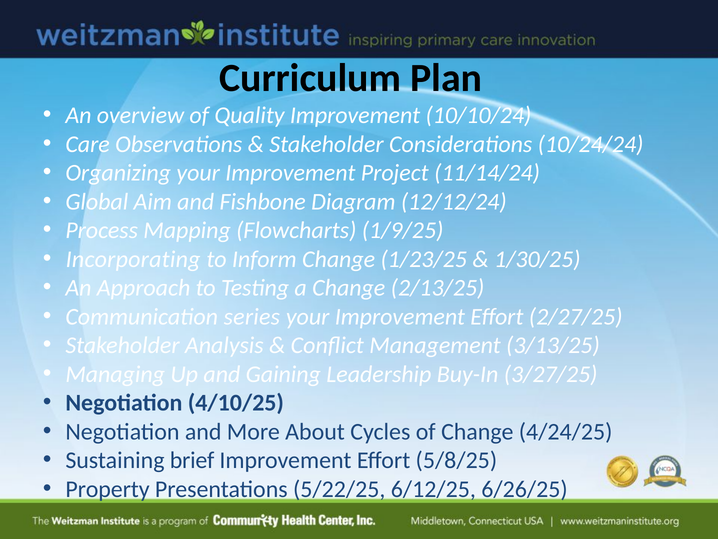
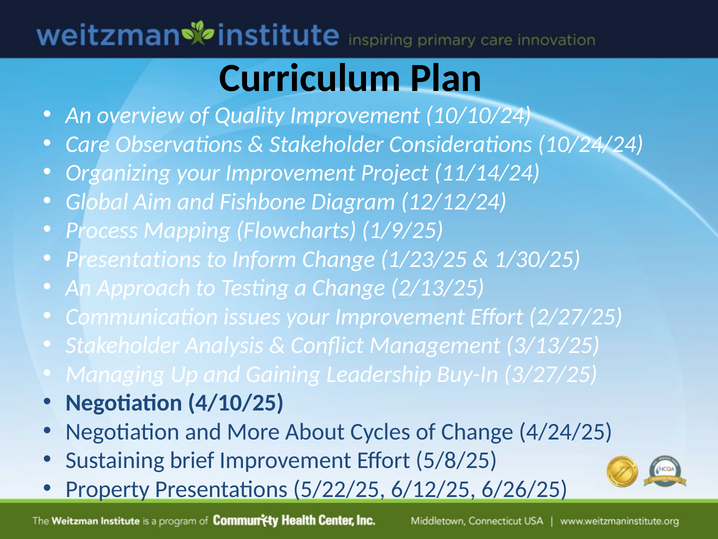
Incorporating: Incorporating -> Presentations (133, 259)
series: series -> issues (252, 316)
